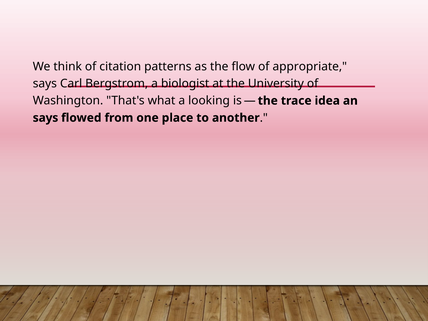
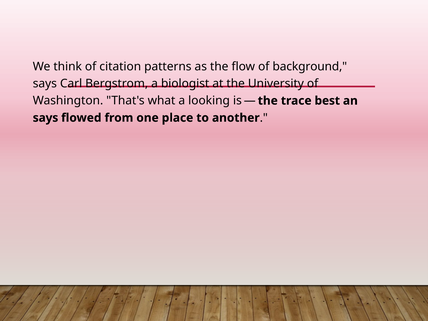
appropriate: appropriate -> background (310, 66)
idea: idea -> best (327, 101)
